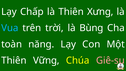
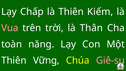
Xưng: Xưng -> Kiếm (100, 12)
Vua colour: light blue -> pink (10, 28)
Bùng: Bùng -> Thân (91, 28)
